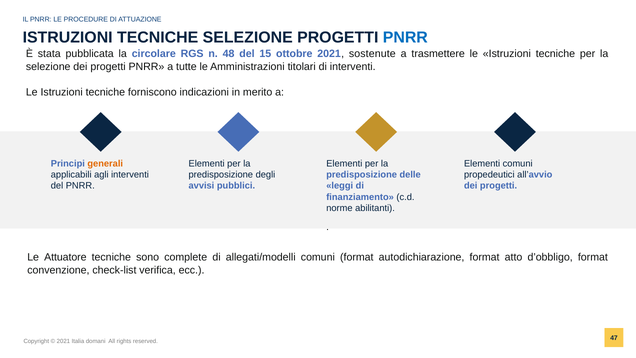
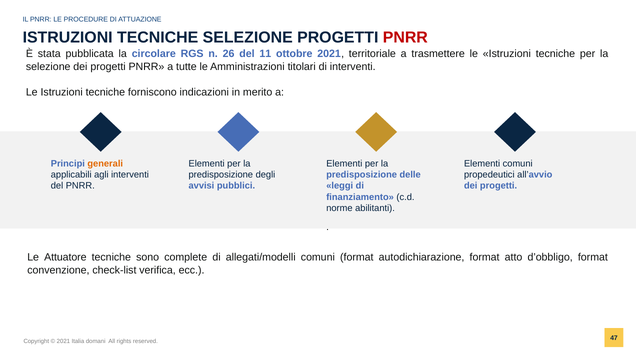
PNRR colour: blue -> red (405, 38)
48: 48 -> 26 (229, 54)
15: 15 -> 11 (265, 54)
sostenute: sostenute -> territoriale (372, 54)
